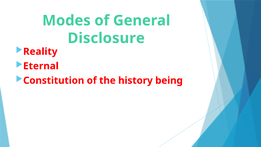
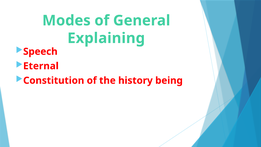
Disclosure: Disclosure -> Explaining (106, 38)
Reality: Reality -> Speech (40, 51)
